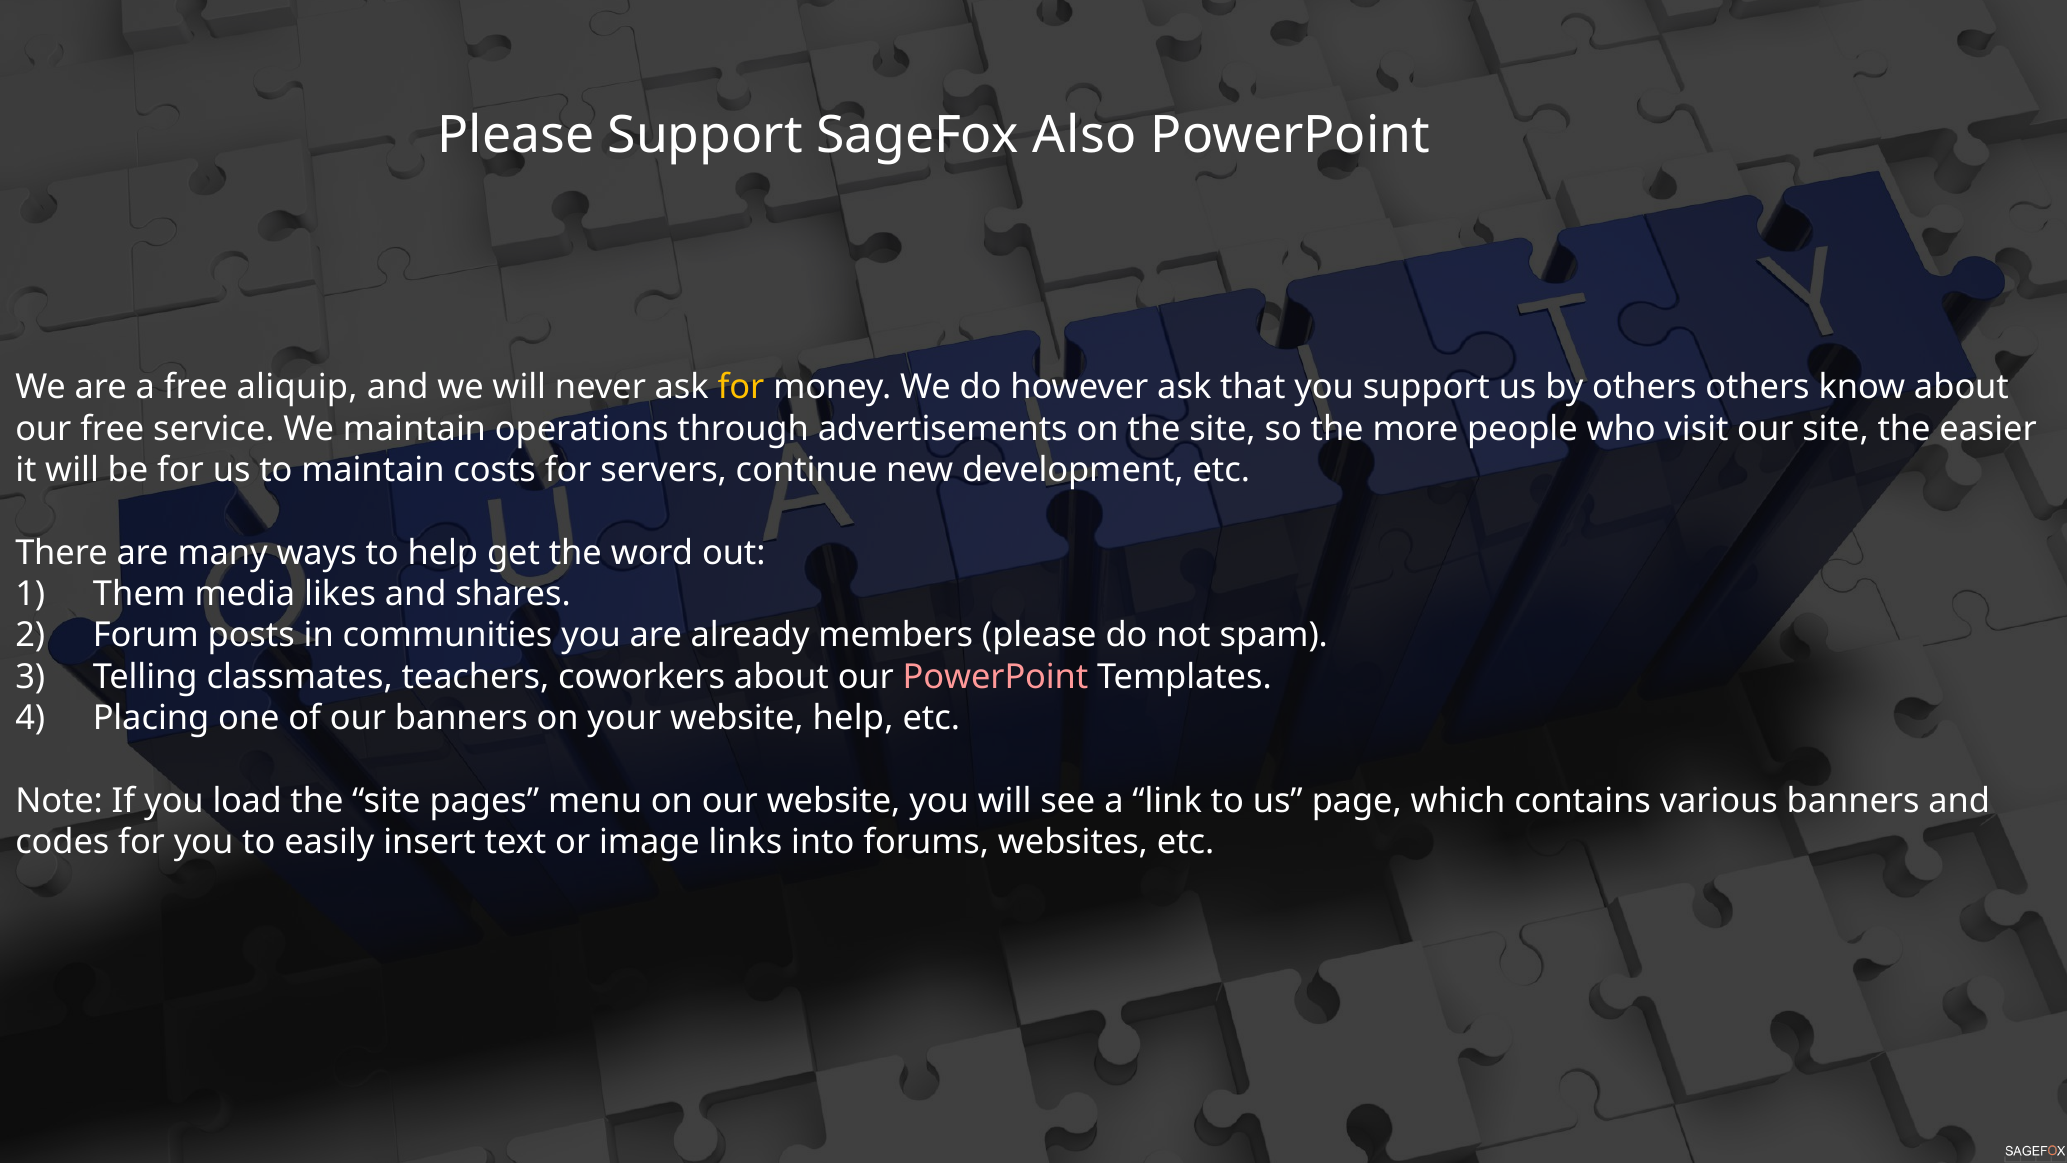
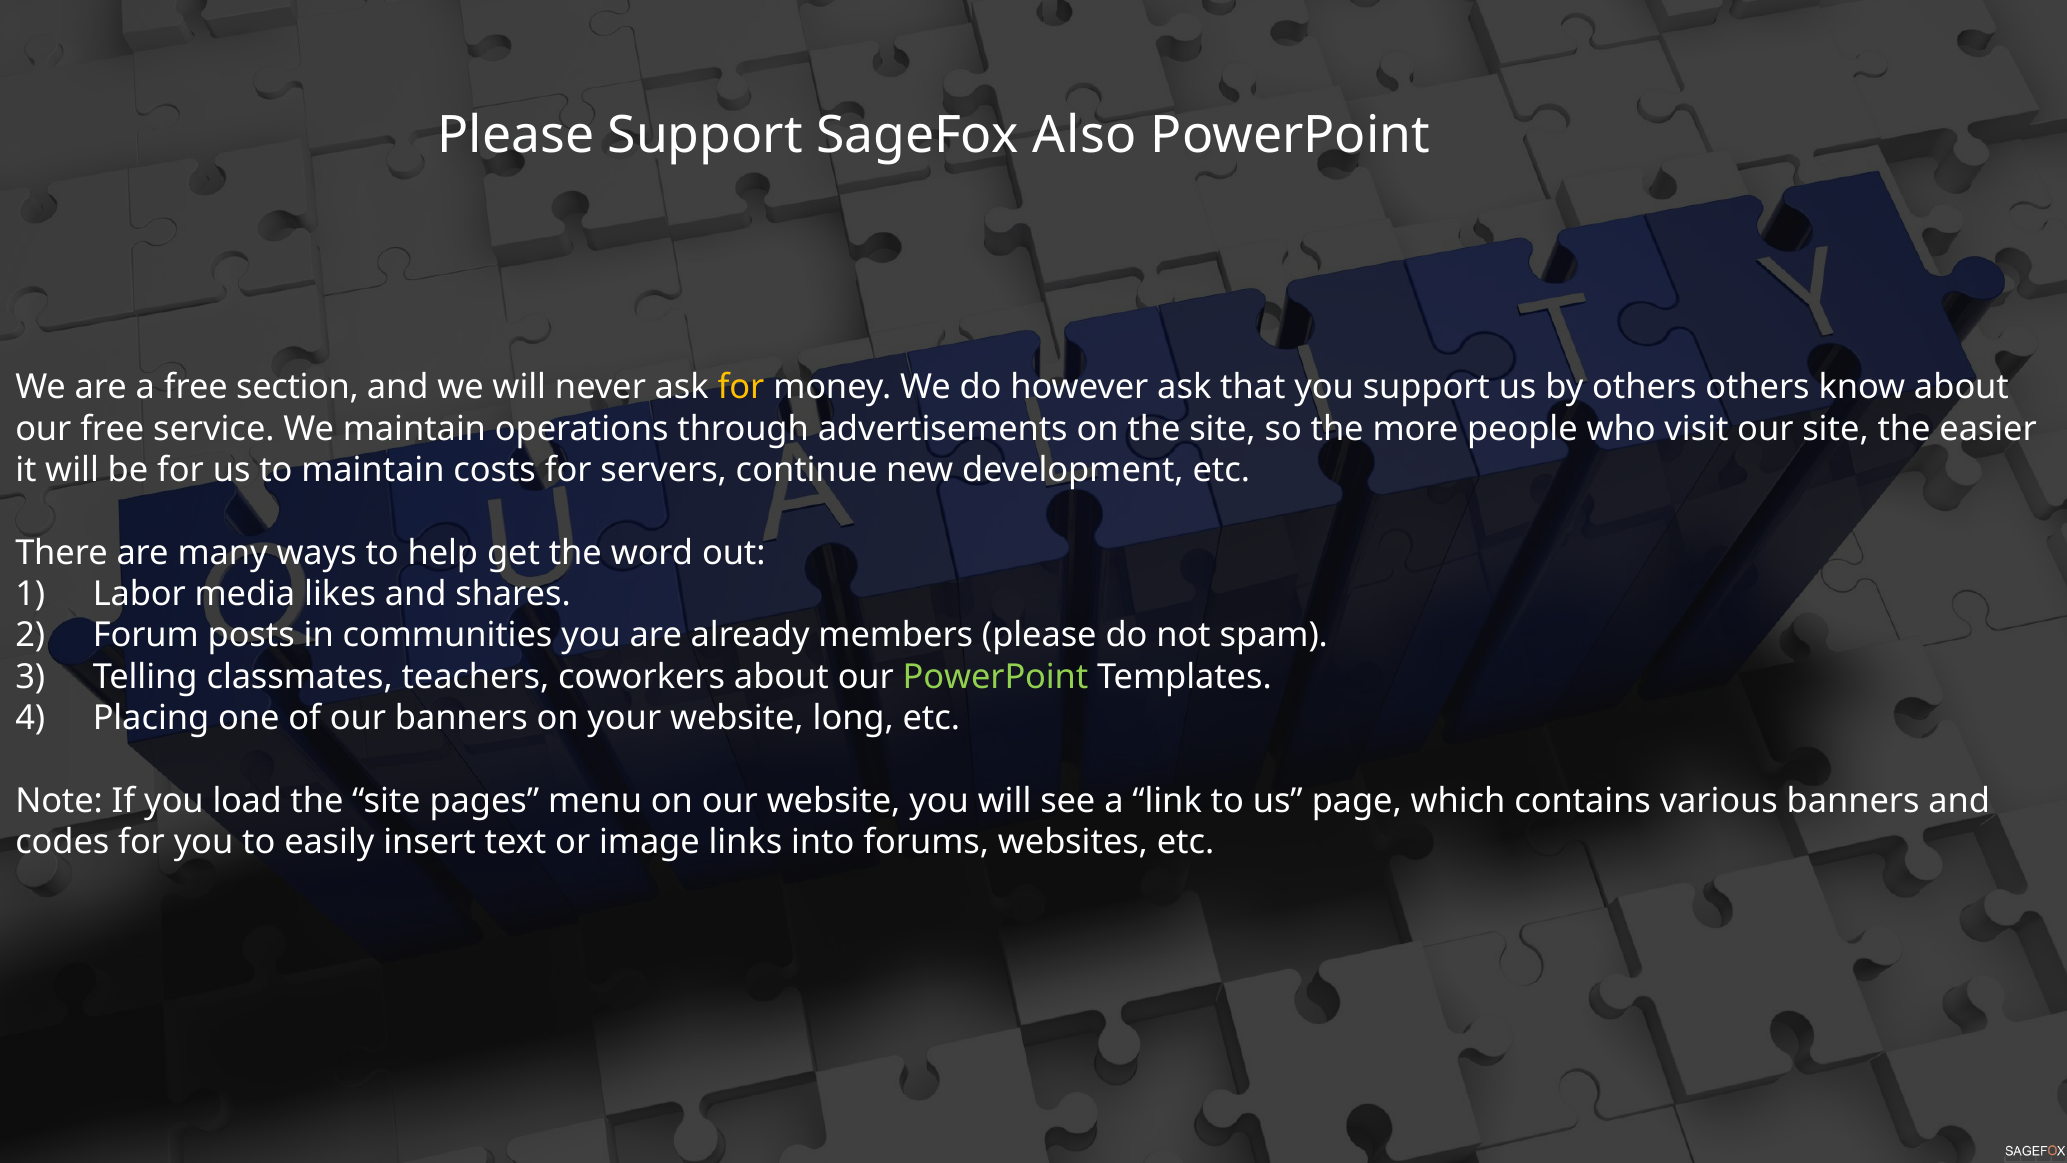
aliquip: aliquip -> section (297, 387)
Them: Them -> Labor (139, 594)
PowerPoint colour: pink -> light green (996, 677)
website help: help -> long (853, 718)
